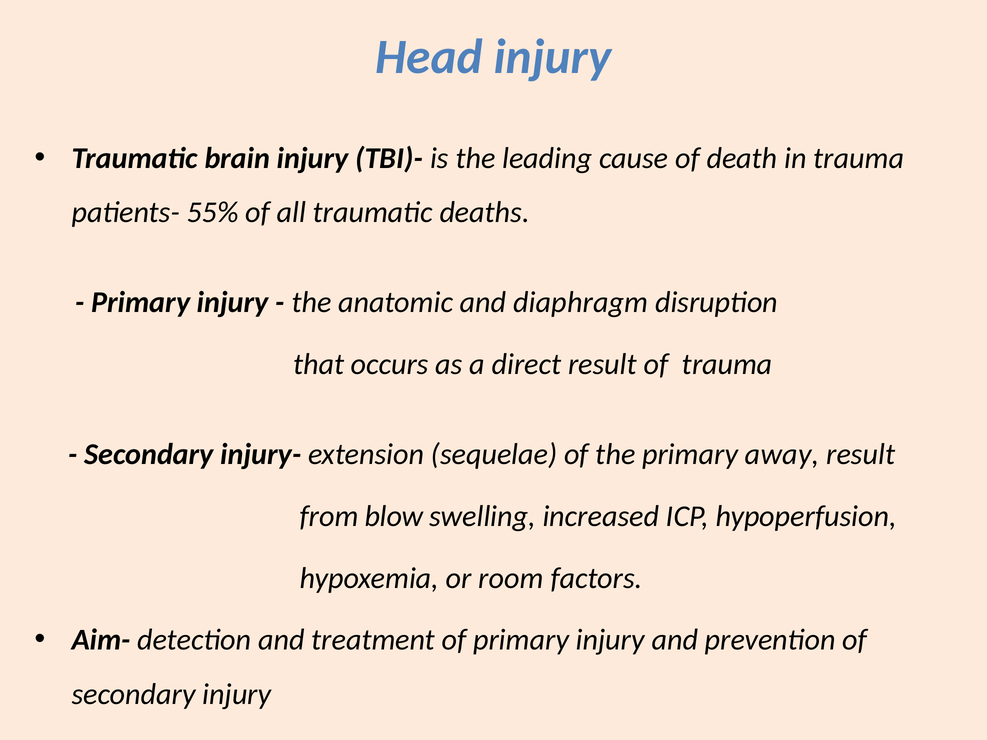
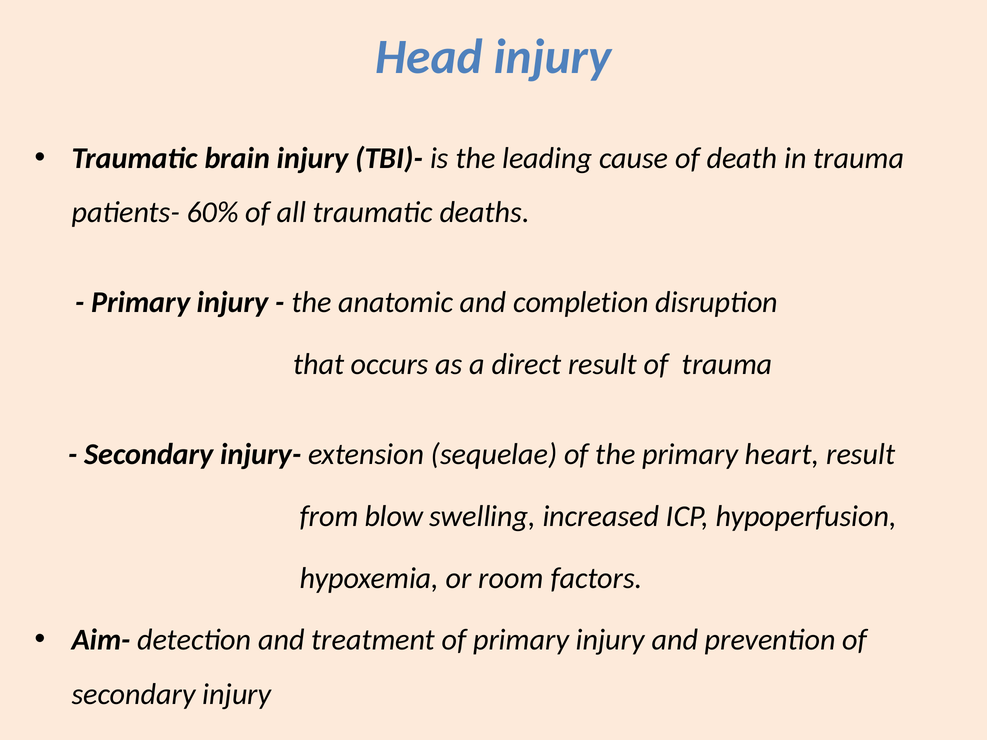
55%: 55% -> 60% (213, 213)
diaphragm: diaphragm -> completion (581, 303)
away: away -> heart (782, 454)
